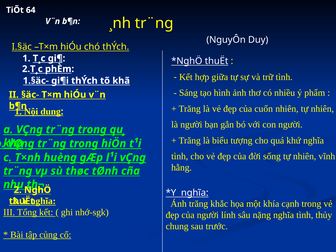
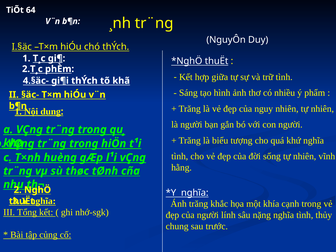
1.§äc-: 1.§äc- -> 4.§äc- (36, 81)
cuốn: cuốn -> nguy (264, 109)
